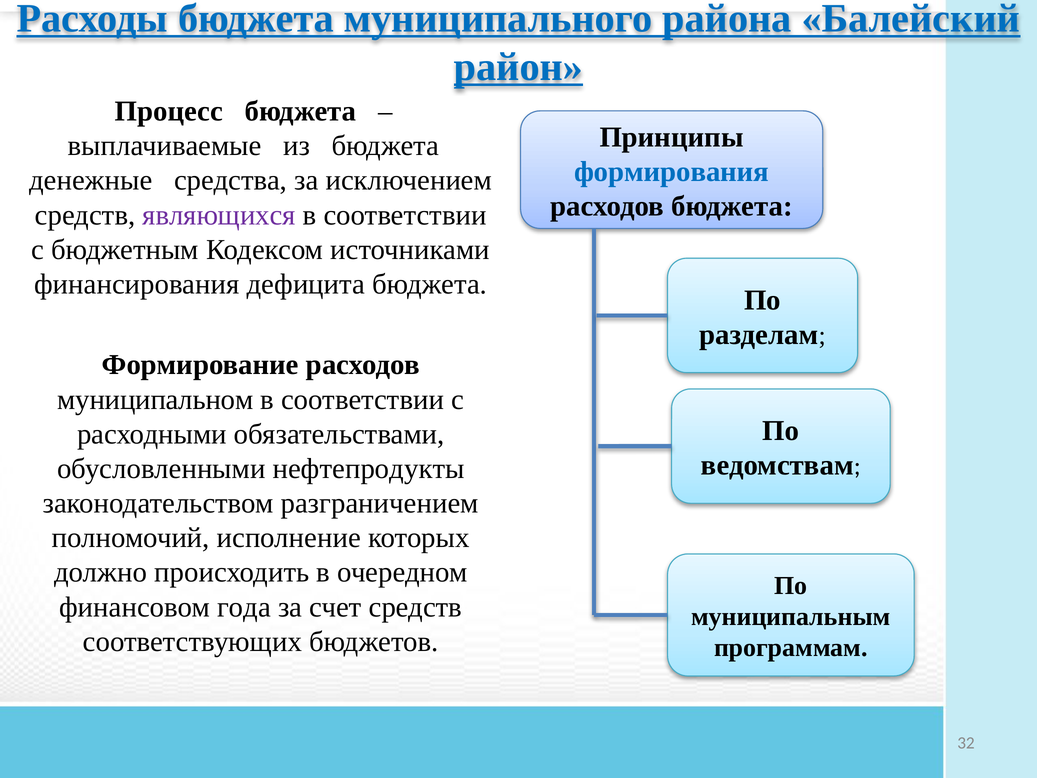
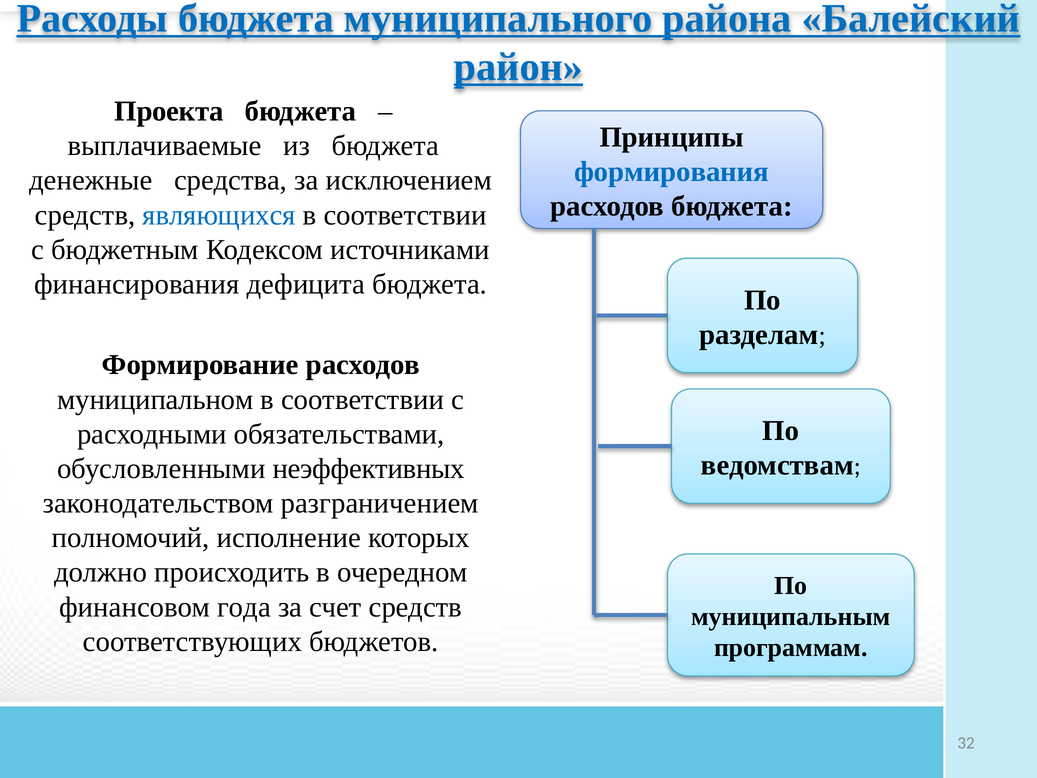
Процесс: Процесс -> Проекта (169, 111)
являющихся colour: purple -> blue (219, 215)
нефтепродукты: нефтепродукты -> неэффективных (369, 469)
